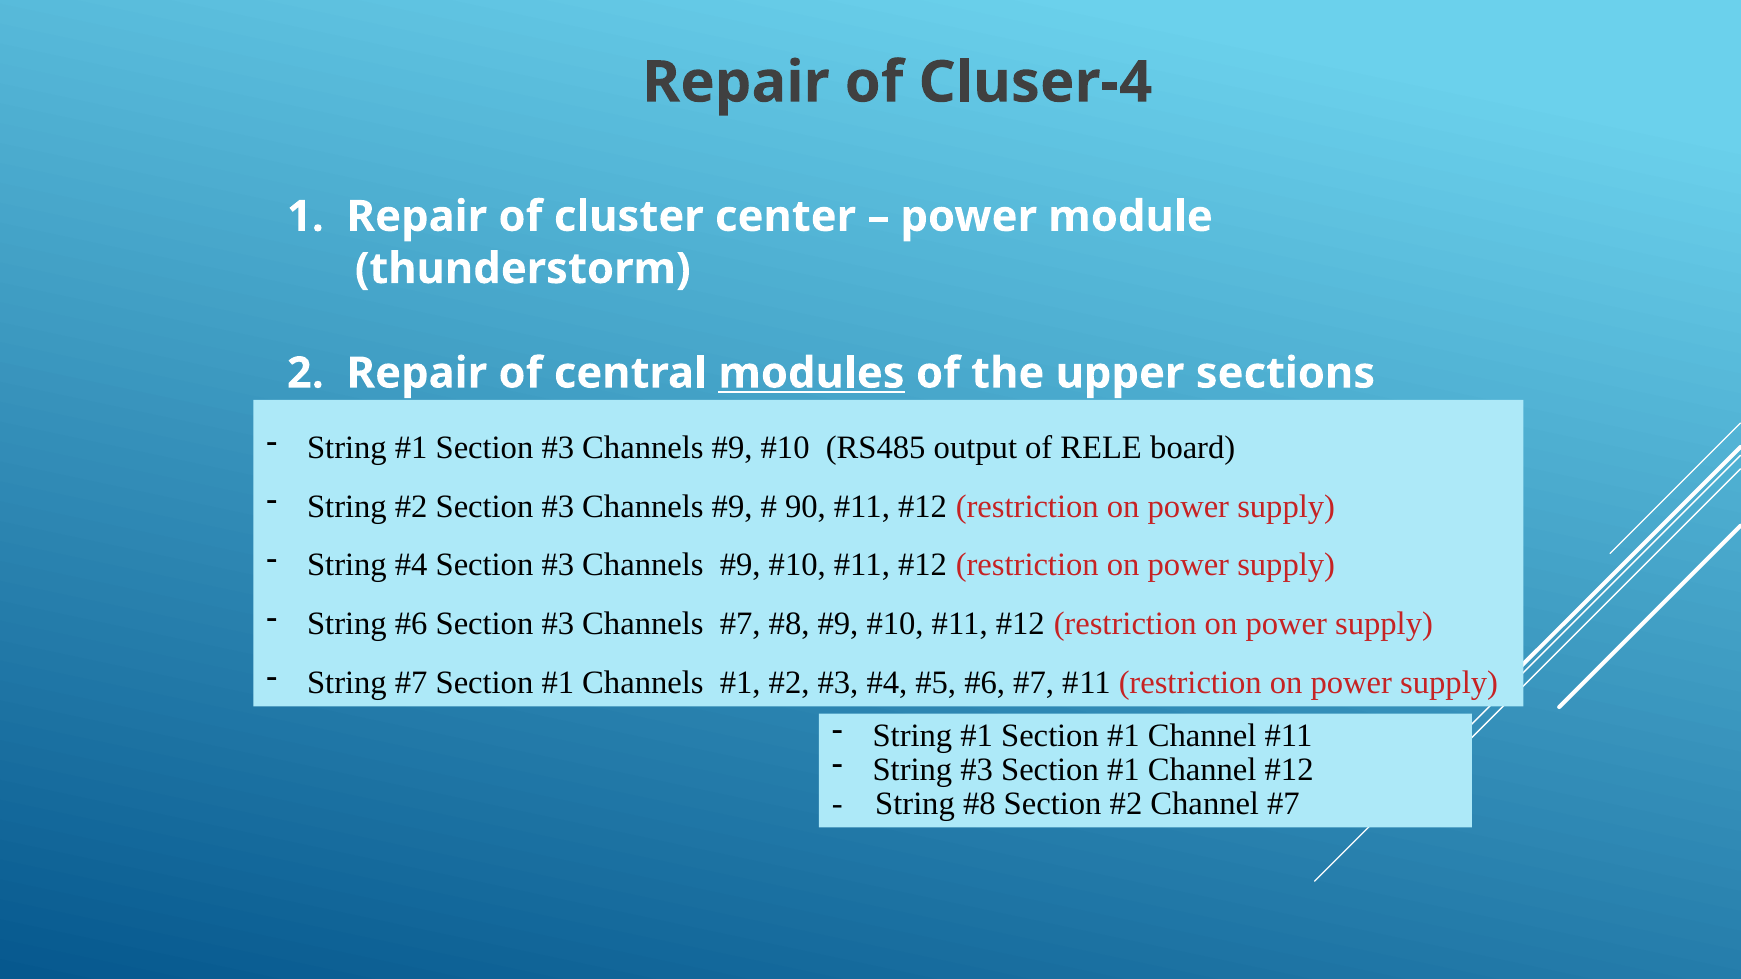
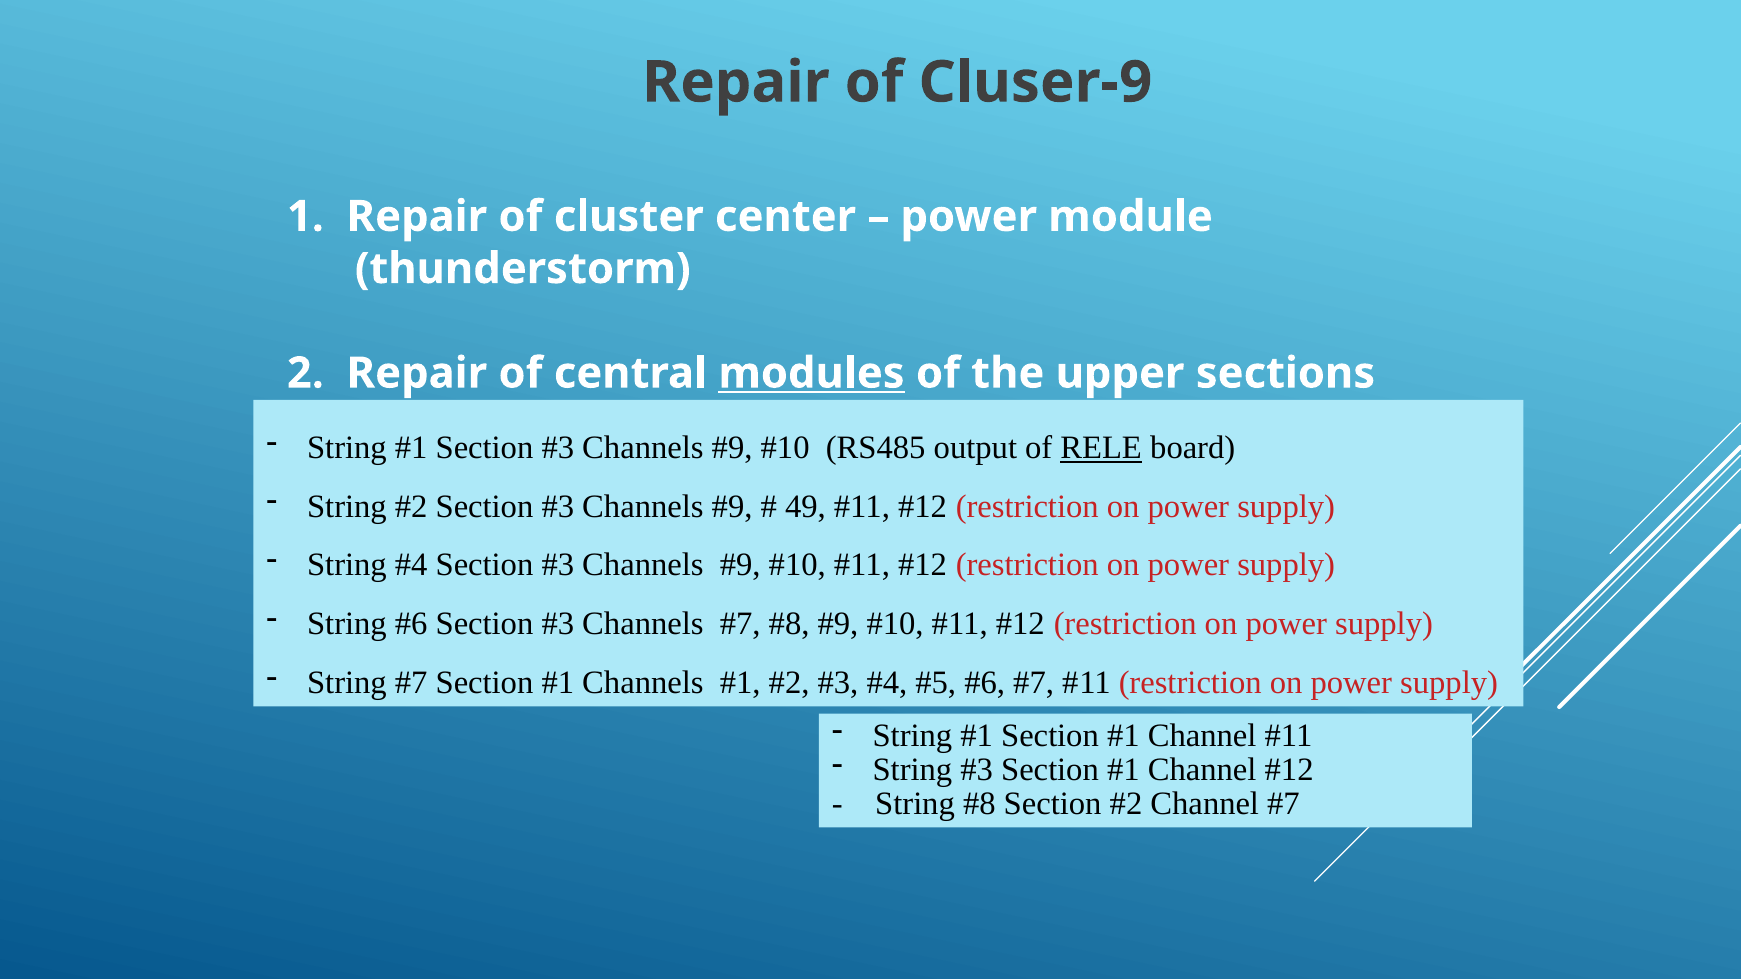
Cluser-4: Cluser-4 -> Cluser-9 (1035, 82)
RELE underline: none -> present (1101, 448)
90: 90 -> 49 (805, 507)
